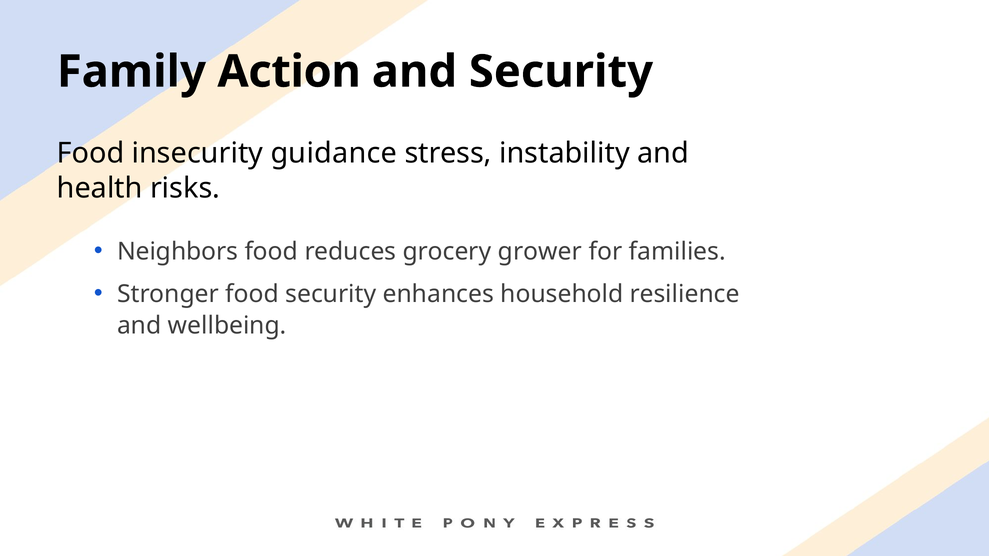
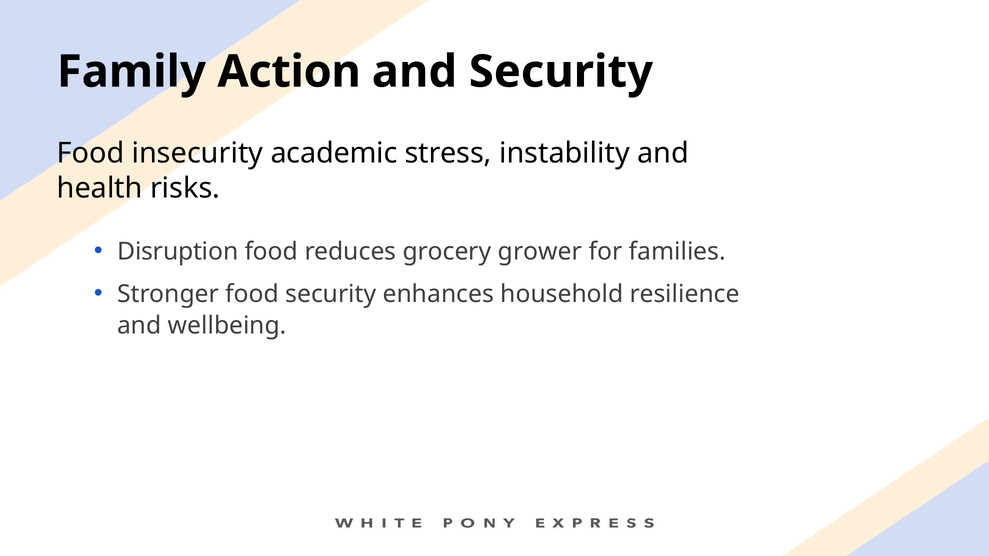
guidance: guidance -> academic (334, 153)
Neighbors: Neighbors -> Disruption (178, 252)
